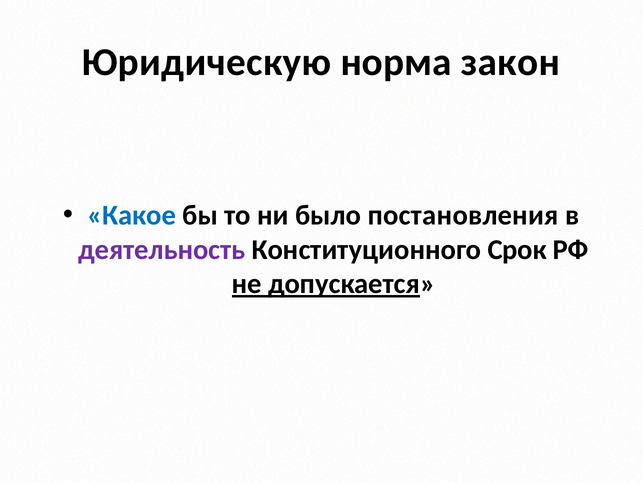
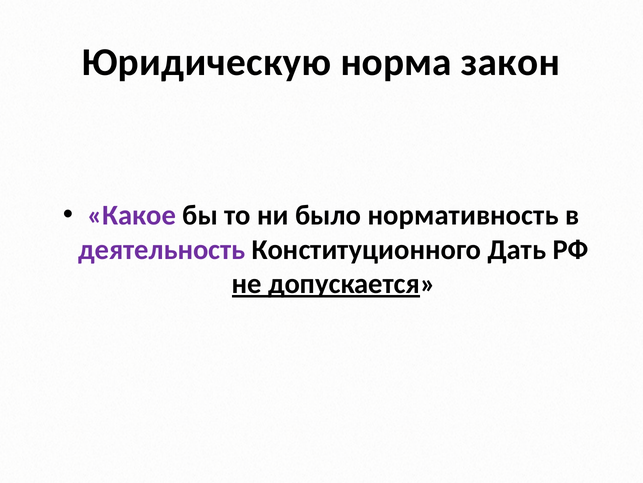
Какое colour: blue -> purple (132, 215)
постановления: постановления -> нормативность (463, 215)
Срок: Срок -> Дать (517, 249)
